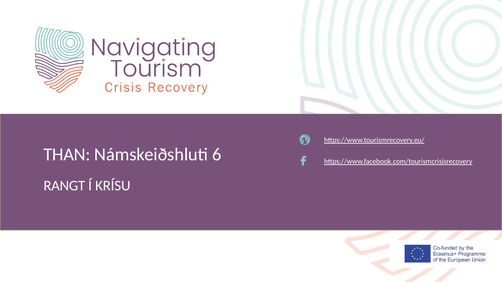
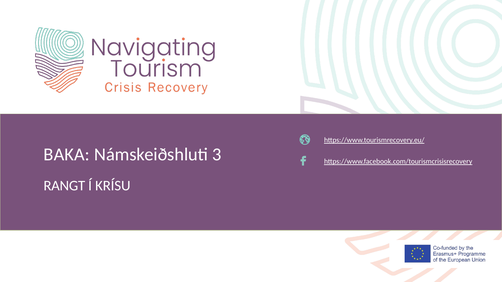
THAN: THAN -> BAKA (67, 155)
6: 6 -> 3 (217, 155)
